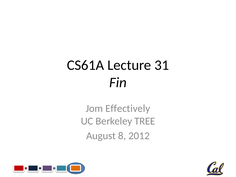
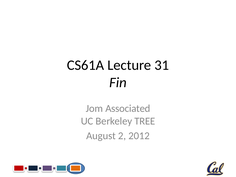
Effectively: Effectively -> Associated (128, 109)
8: 8 -> 2 (122, 136)
